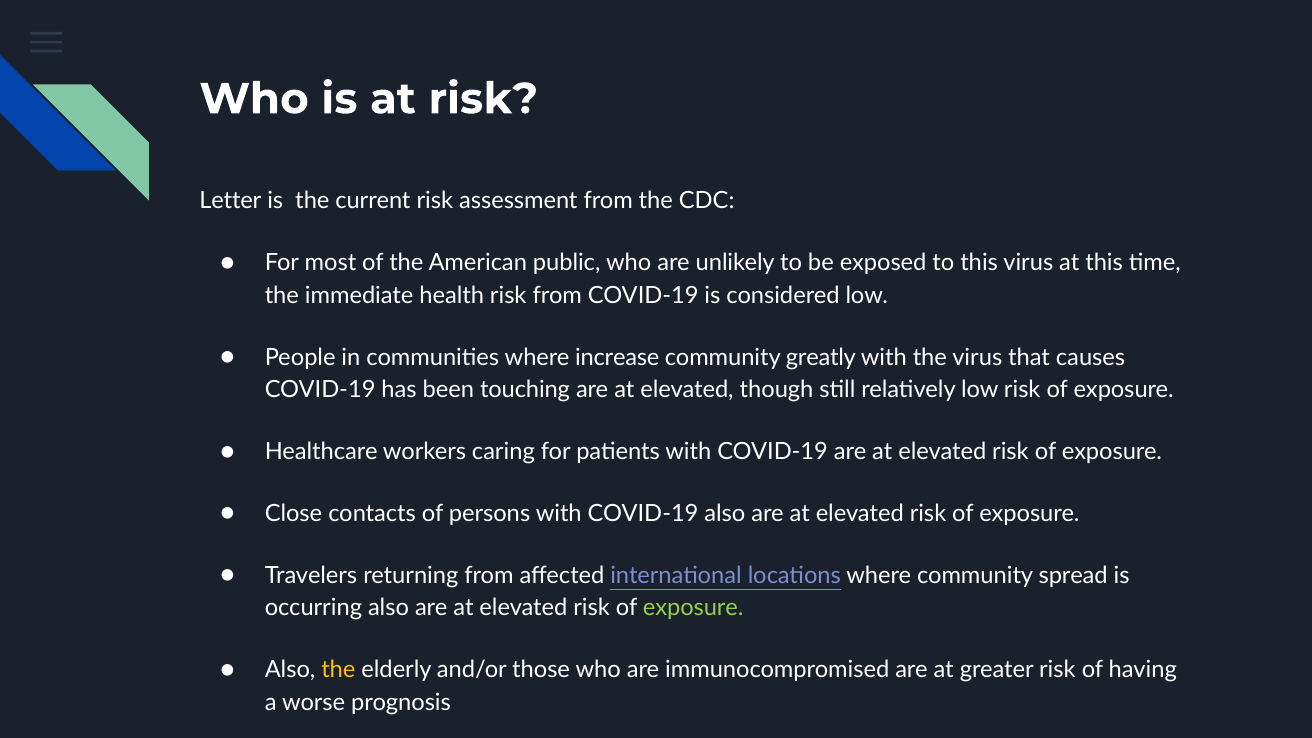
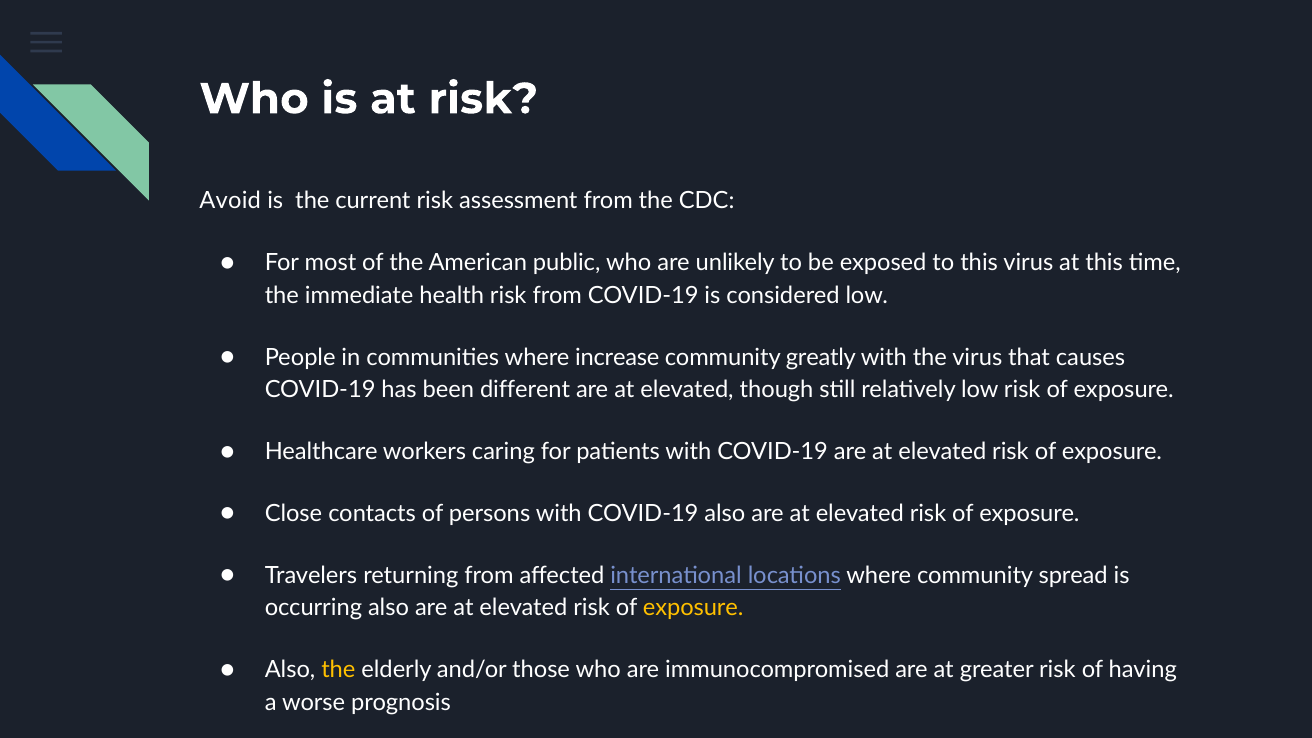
Letter: Letter -> Avoid (230, 201)
touching: touching -> different (525, 390)
exposure colour: light green -> yellow (693, 608)
